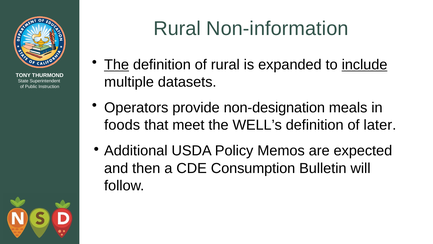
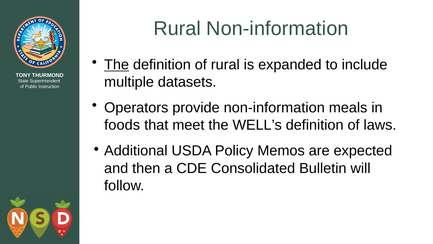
include underline: present -> none (365, 65)
provide non-designation: non-designation -> non-information (274, 108)
later: later -> laws (380, 125)
Consumption: Consumption -> Consolidated (253, 168)
